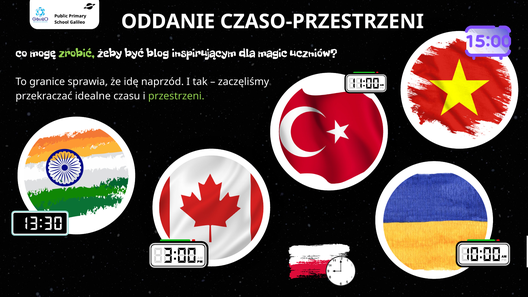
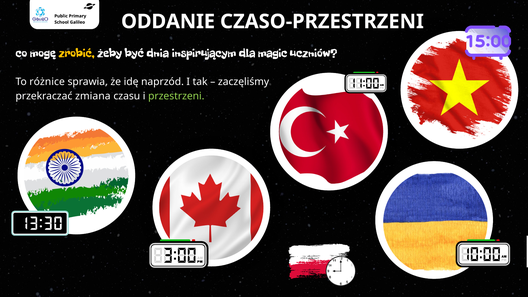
zrobić colour: light green -> yellow (77, 53)
blog: blog -> dnia (158, 53)
granice: granice -> różnice (47, 82)
idealne: idealne -> zmiana (93, 96)
